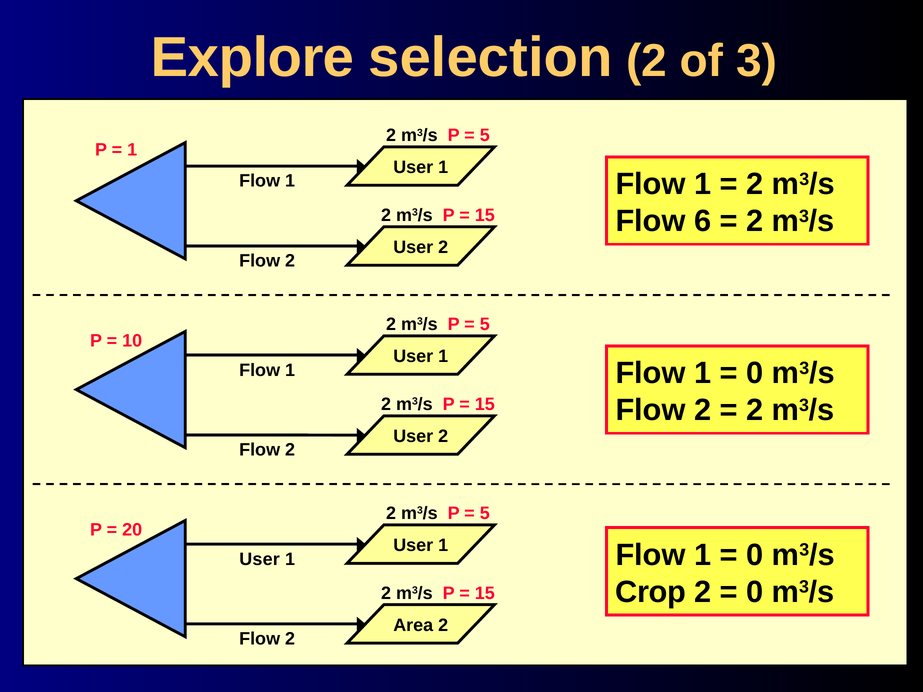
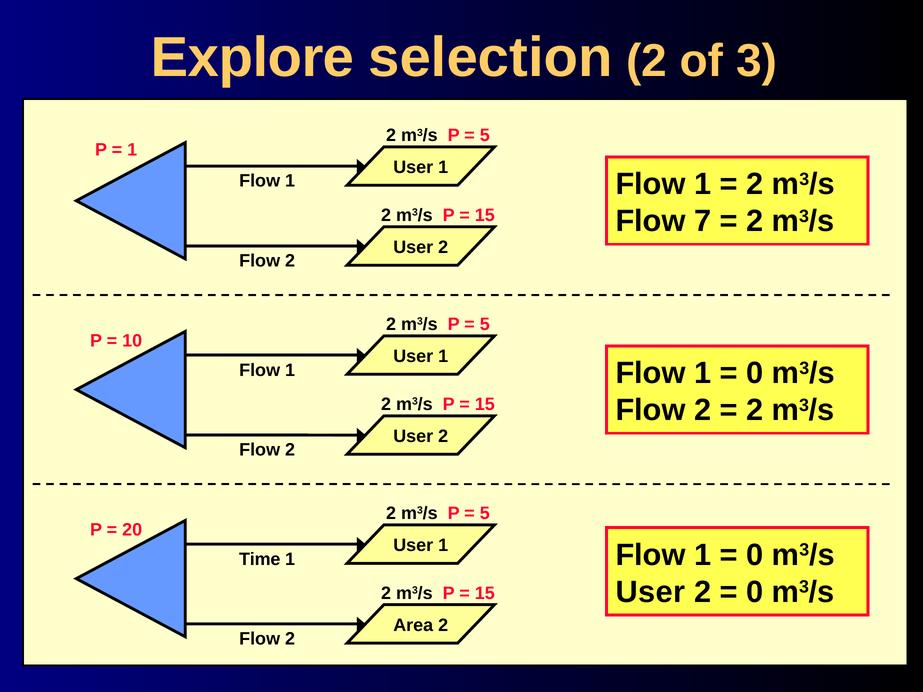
6: 6 -> 7 (703, 221)
User: User -> Time (260, 559)
Crop: Crop -> User (650, 592)
